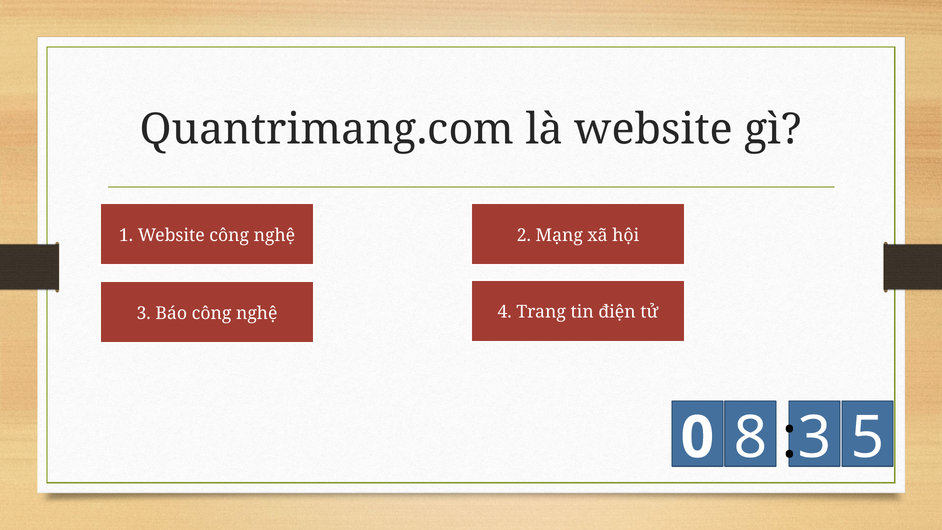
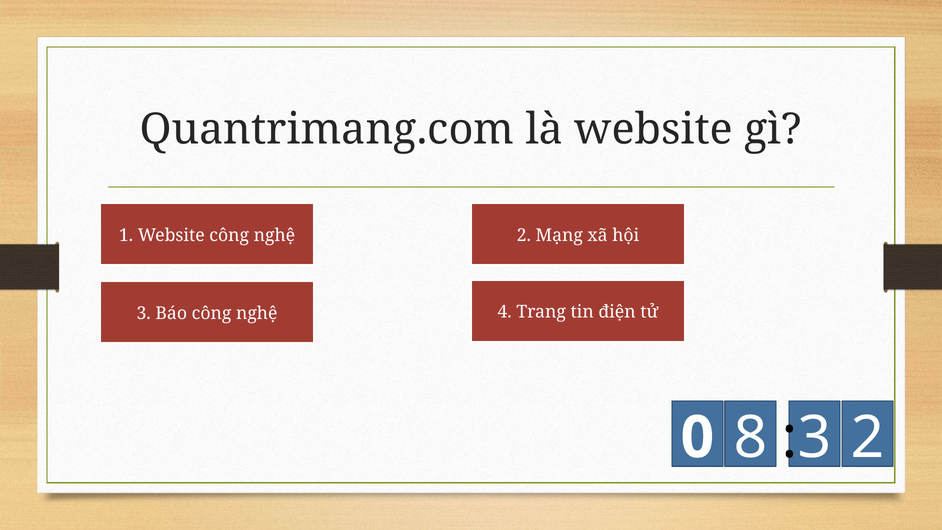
8 5: 5 -> 2 (868, 438)
